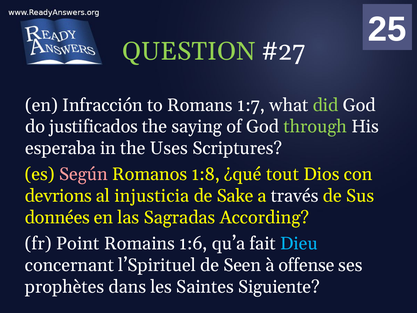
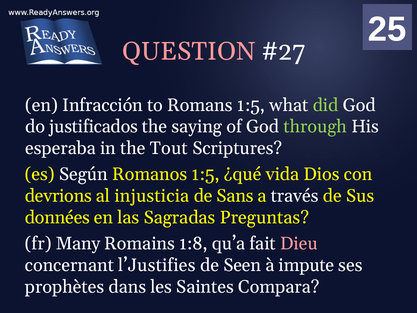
QUESTION colour: light green -> pink (189, 51)
Romans 1:7: 1:7 -> 1:5 (251, 105)
Uses: Uses -> Tout (169, 148)
Según colour: pink -> white (83, 174)
Romanos 1:8: 1:8 -> 1:5 (206, 174)
tout: tout -> vida (283, 174)
Sake: Sake -> Sans (235, 196)
According: According -> Preguntas (264, 217)
Point: Point -> Many (78, 243)
1:6: 1:6 -> 1:8 (193, 243)
Dieu colour: light blue -> pink (299, 243)
l’Spirituel: l’Spirituel -> l’Justifies (157, 265)
offense: offense -> impute (306, 265)
Siguiente: Siguiente -> Compara (279, 287)
